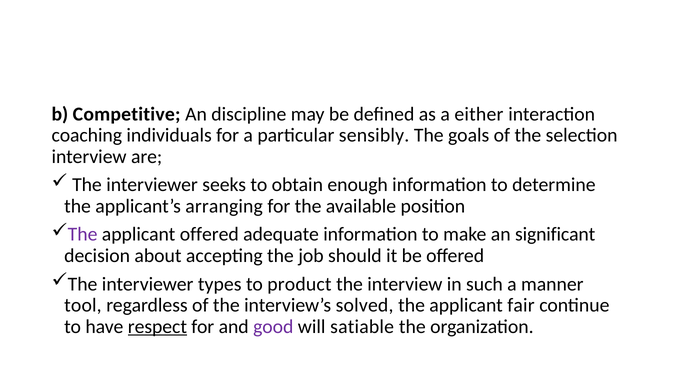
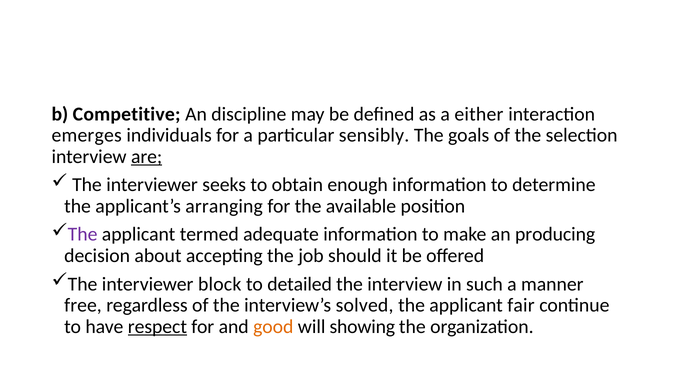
coaching: coaching -> emerges (87, 136)
are underline: none -> present (147, 157)
applicant offered: offered -> termed (209, 235)
significant: significant -> producing (555, 235)
types: types -> block (220, 284)
product: product -> detailed (300, 284)
tool: tool -> free (83, 305)
good colour: purple -> orange (273, 327)
satiable: satiable -> showing (362, 327)
